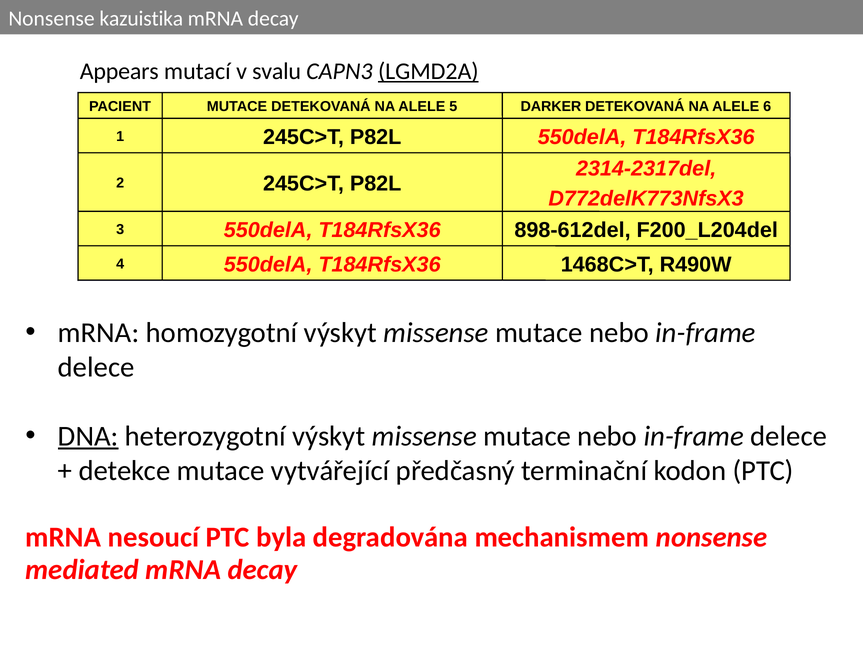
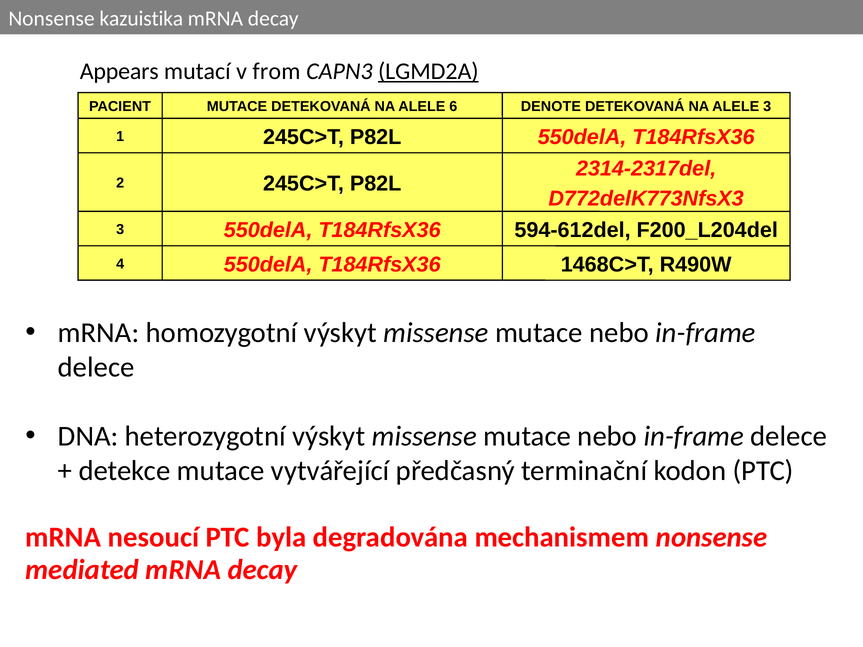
svalu: svalu -> from (276, 71)
5: 5 -> 6 (453, 106)
DARKER: DARKER -> DENOTE (551, 106)
ALELE 6: 6 -> 3 (767, 106)
898-612del: 898-612del -> 594-612del (573, 230)
DNA underline: present -> none (88, 436)
